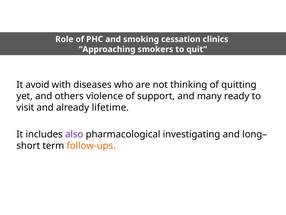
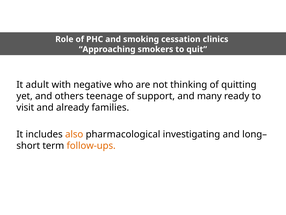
avoid: avoid -> adult (37, 84)
diseases: diseases -> negative (93, 84)
violence: violence -> teenage (105, 96)
lifetime: lifetime -> families (110, 107)
also colour: purple -> orange (74, 134)
